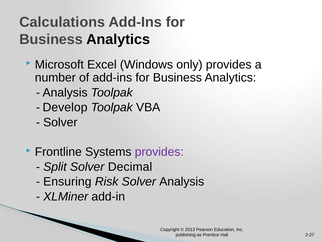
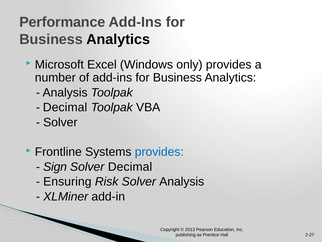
Calculations: Calculations -> Performance (62, 22)
Develop: Develop -> Decimal (65, 107)
provides colour: purple -> blue (159, 152)
Split: Split -> Sign (55, 167)
